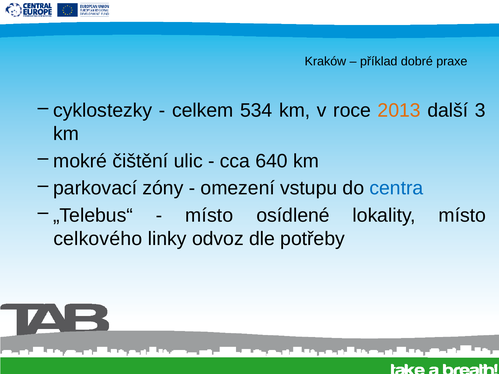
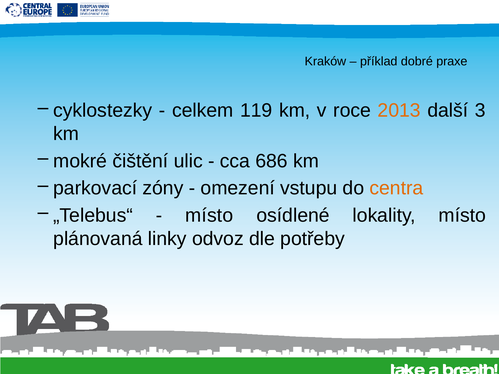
534: 534 -> 119 (256, 111)
640: 640 -> 686 (272, 161)
centra colour: blue -> orange (396, 188)
celkového: celkového -> plánovaná (98, 239)
